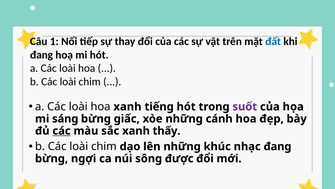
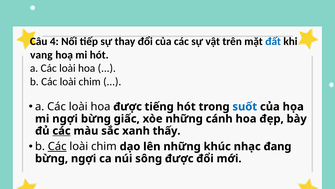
1: 1 -> 4 (54, 41)
đang: đang -> vang (41, 55)
họa xanh: xanh -> được (128, 106)
suốt colour: purple -> blue (245, 106)
mi sáng: sáng -> ngợi (65, 118)
Các underline: none -> present (57, 146)
